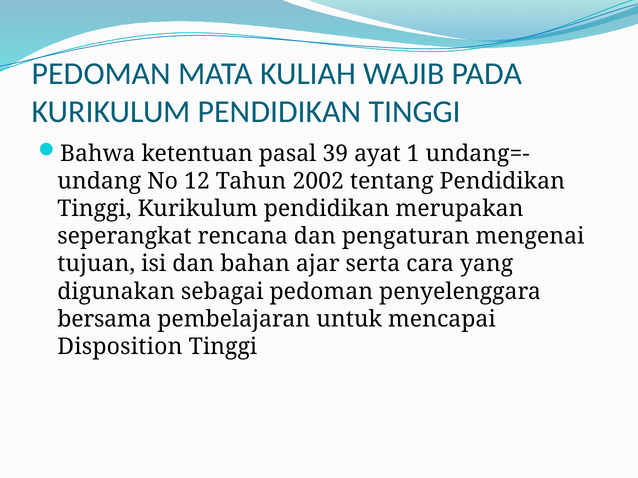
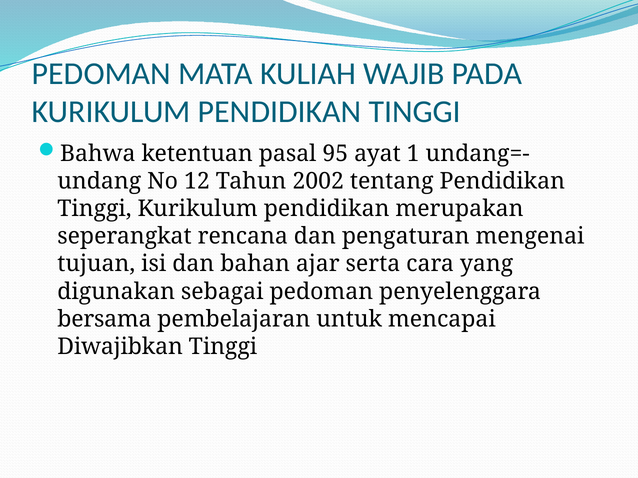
39: 39 -> 95 (335, 154)
Disposition: Disposition -> Diwajibkan (120, 347)
